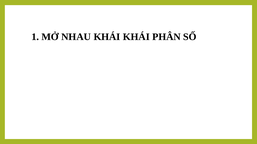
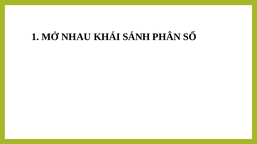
KHÁI KHÁI: KHÁI -> SÁNH (136, 37)
